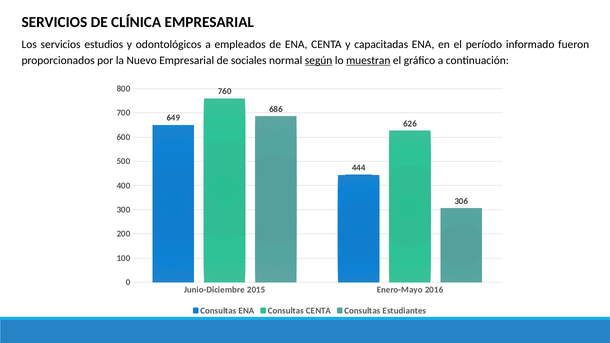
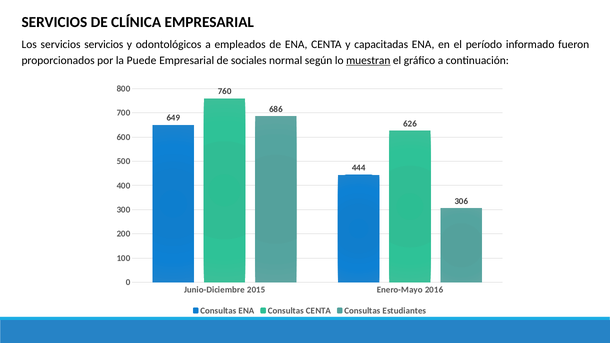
servicios estudios: estudios -> servicios (104, 45)
Nuevo: Nuevo -> Puede (142, 60)
según underline: present -> none (319, 60)
